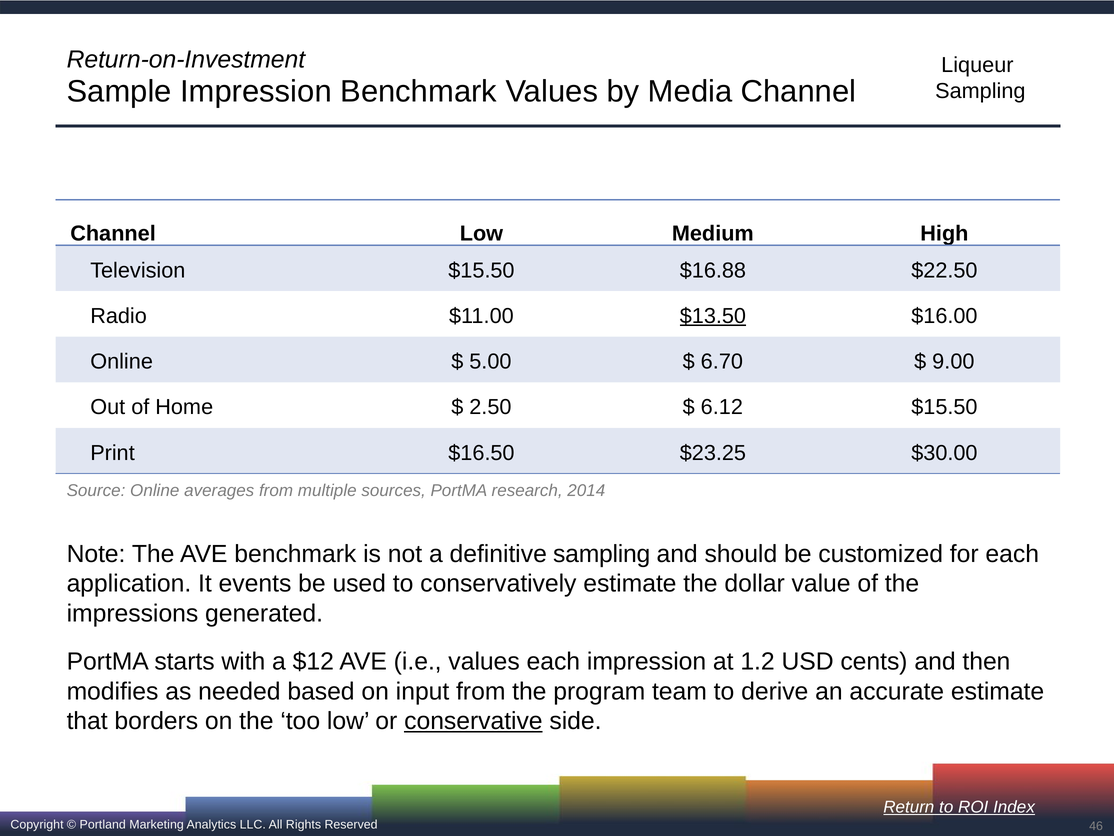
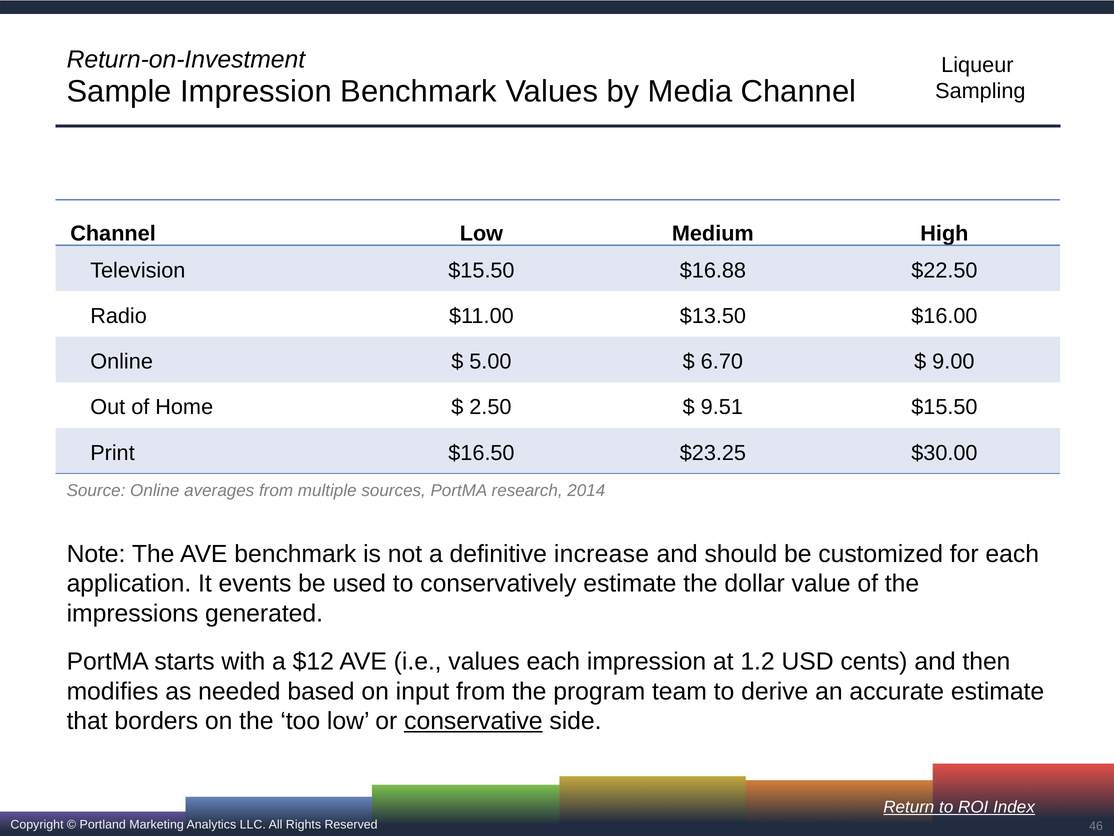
$13.50 underline: present -> none (713, 316)
6.12: 6.12 -> 9.51 (722, 407)
definitive sampling: sampling -> increase (601, 554)
